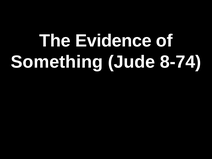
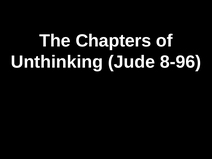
Evidence: Evidence -> Chapters (113, 41)
Something: Something -> Unthinking (57, 62)
8-74: 8-74 -> 8-96 (181, 62)
